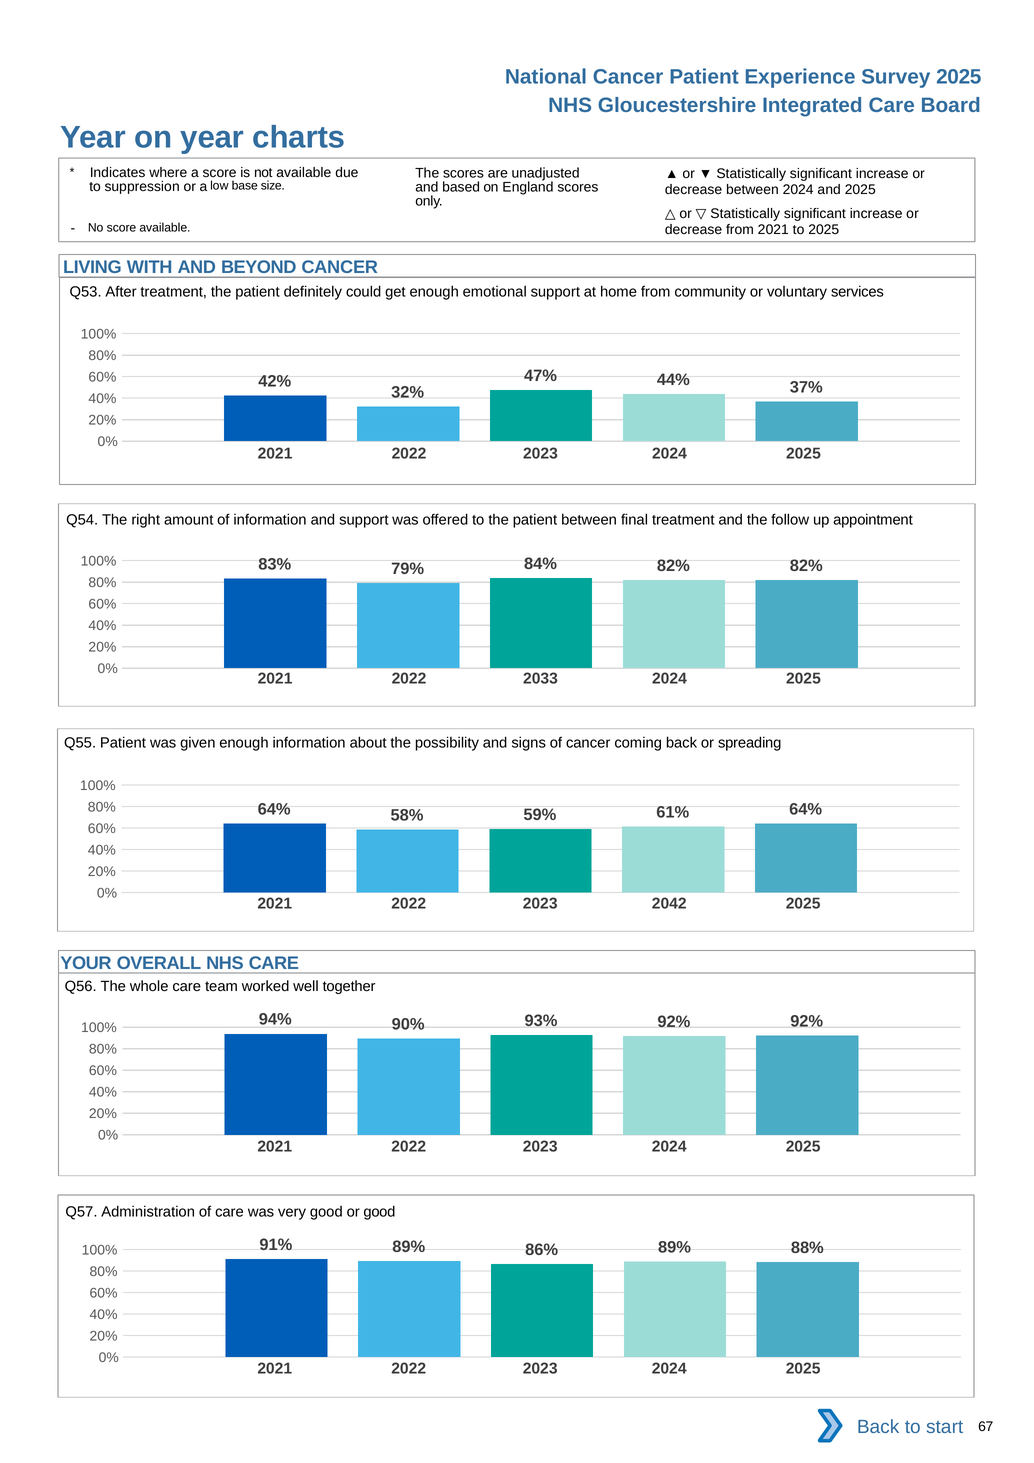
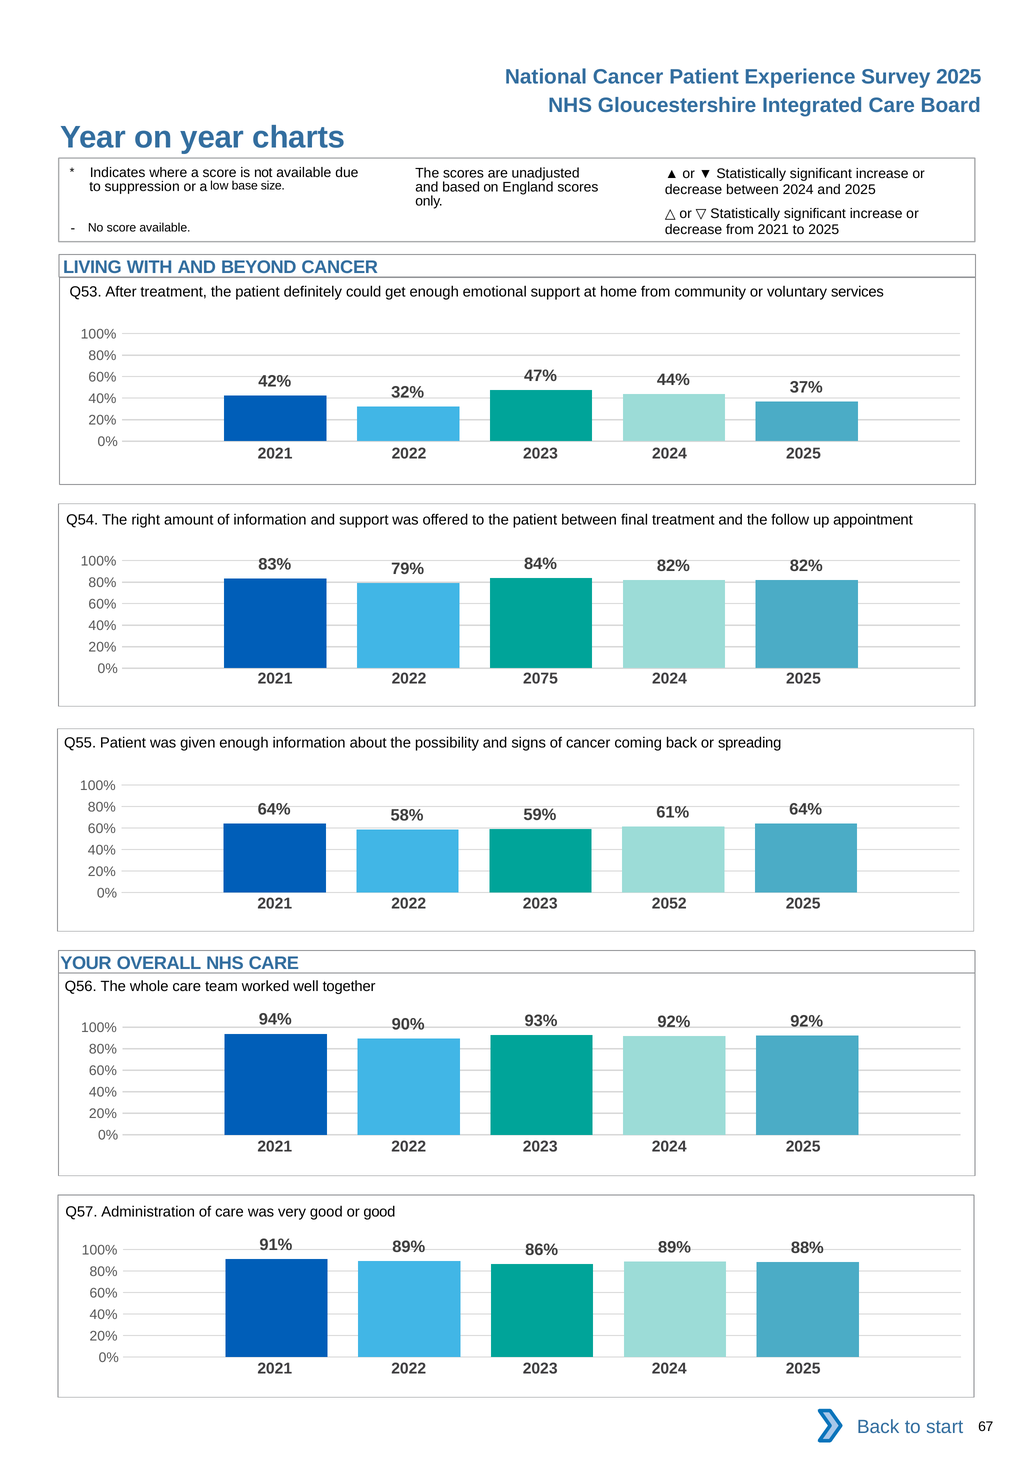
2033: 2033 -> 2075 (541, 679)
2042: 2042 -> 2052 (669, 904)
